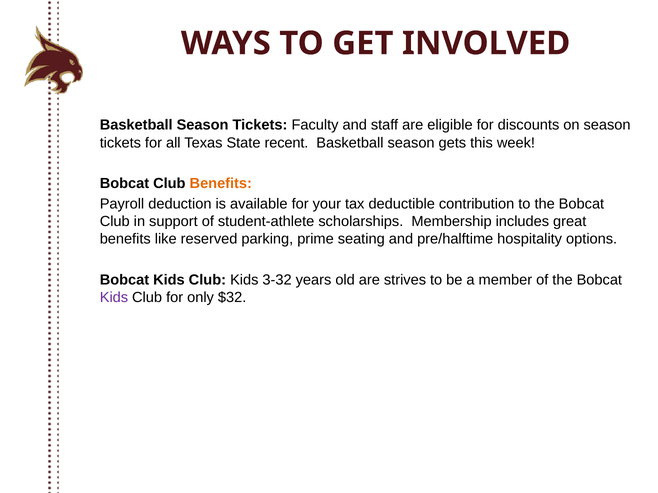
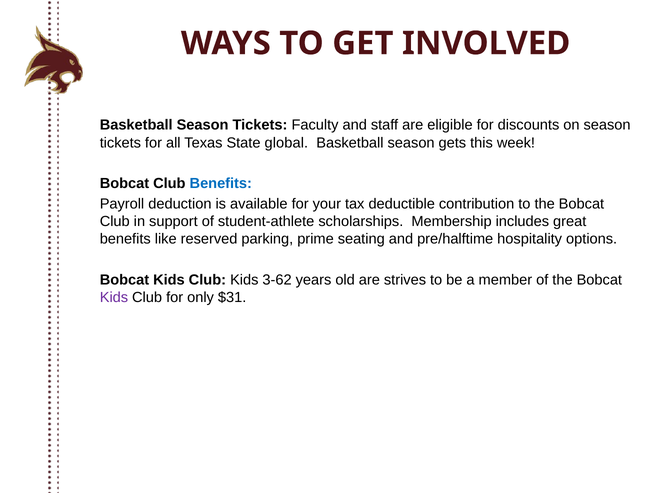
recent: recent -> global (286, 143)
Benefits colour: orange -> blue (221, 184)
3-32: 3-32 -> 3-62 (277, 280)
$32: $32 -> $31 (232, 298)
